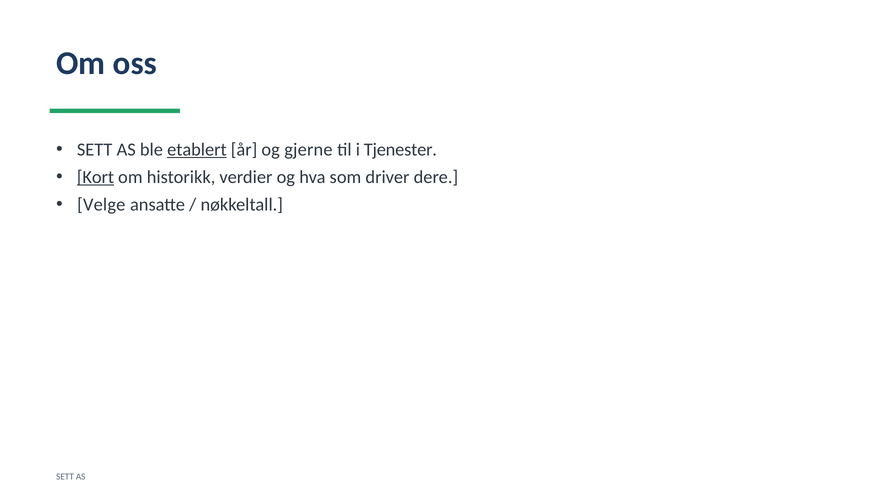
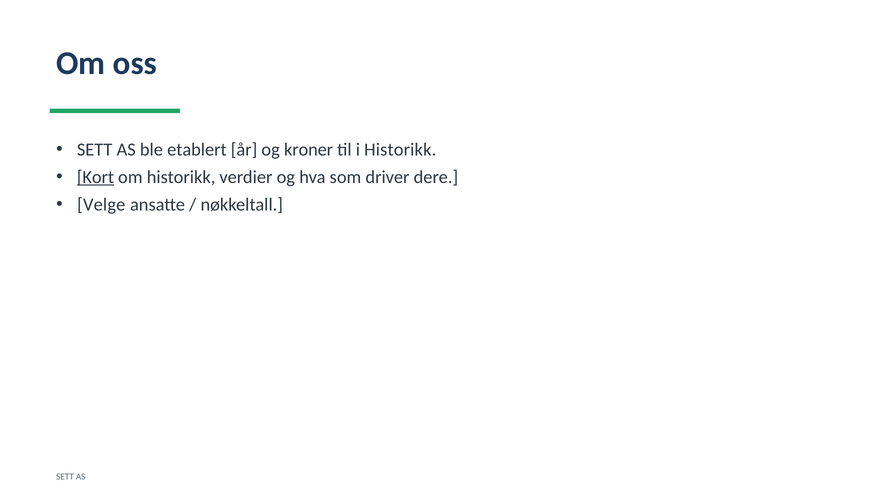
etablert underline: present -> none (197, 150)
gjerne: gjerne -> kroner (309, 150)
i Tjenester: Tjenester -> Historikk (400, 150)
